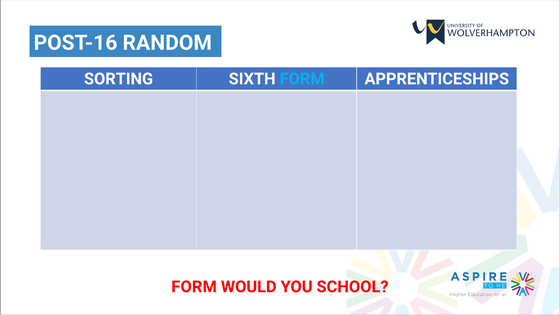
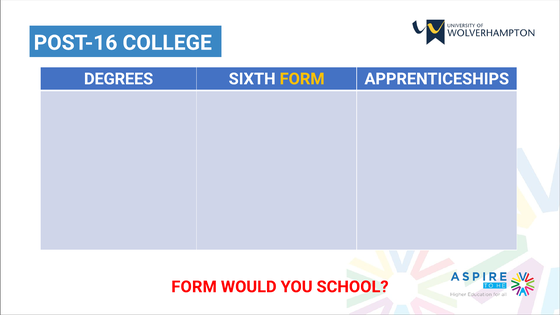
RANDOM: RANDOM -> COLLEGE (167, 43)
SORTING: SORTING -> DEGREES (119, 79)
FORM colour: light blue -> yellow (302, 79)
